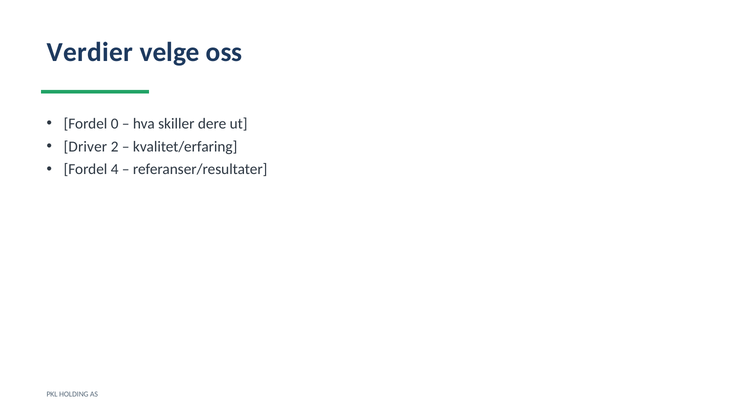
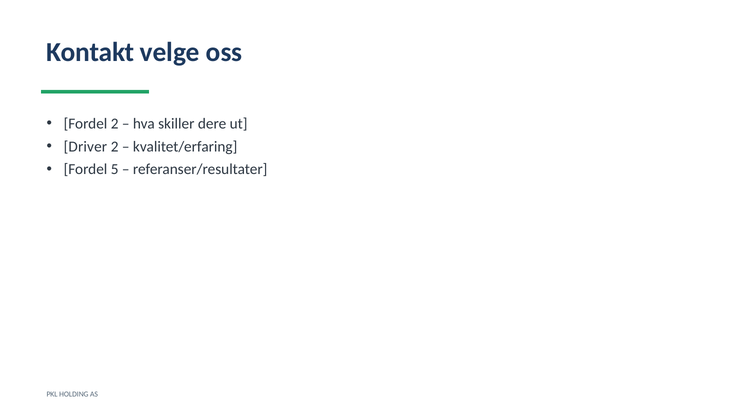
Verdier: Verdier -> Kontakt (90, 52)
Fordel 0: 0 -> 2 (115, 124)
4: 4 -> 5 (115, 170)
